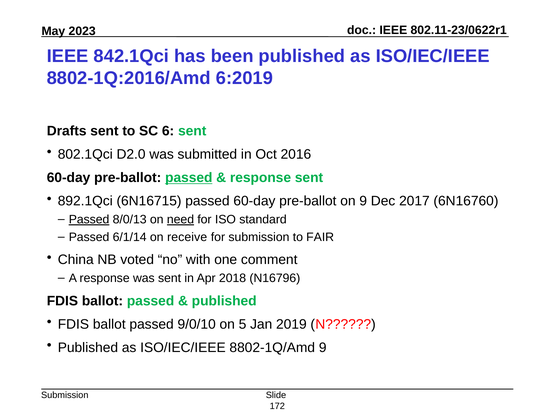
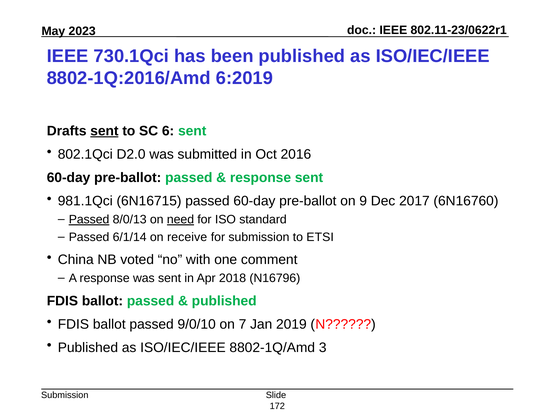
842.1Qci: 842.1Qci -> 730.1Qci (131, 56)
sent underline: none -> present (104, 131)
passed underline: present -> none (189, 178)
892.1Qci: 892.1Qci -> 981.1Qci (85, 201)
FAIR: FAIR -> ETSI (320, 238)
5: 5 -> 7 (243, 325)
8802-1Q/Amd 9: 9 -> 3 (323, 348)
